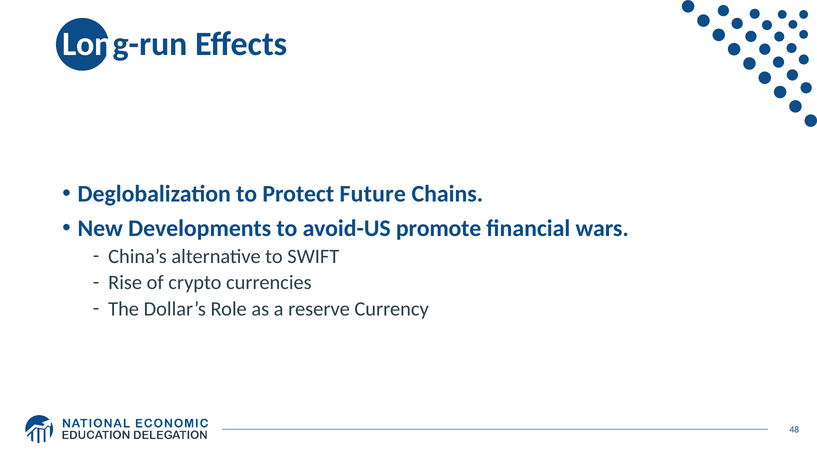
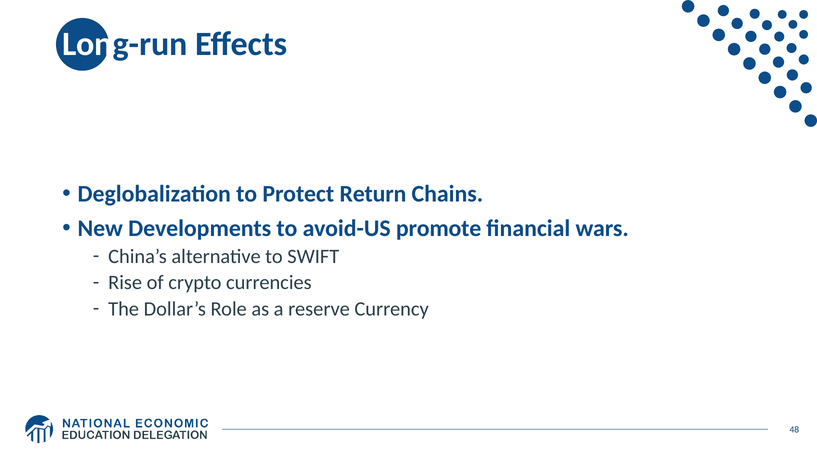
Future: Future -> Return (373, 194)
